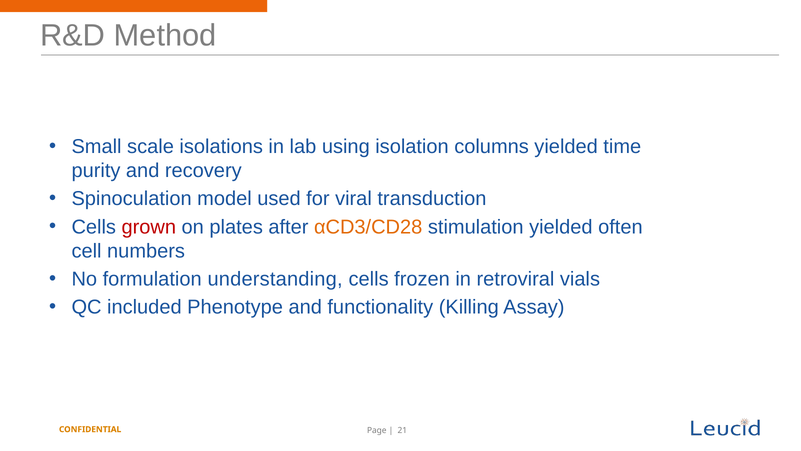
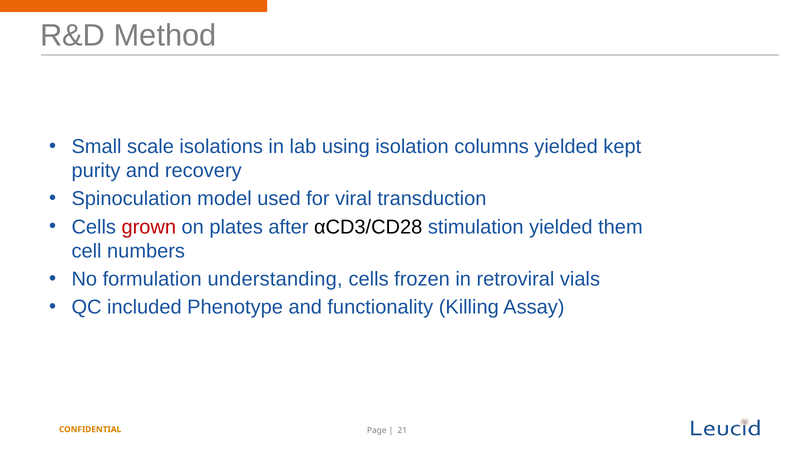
time: time -> kept (622, 147)
αCD3/CD28 colour: orange -> black (368, 227)
often: often -> them (620, 227)
